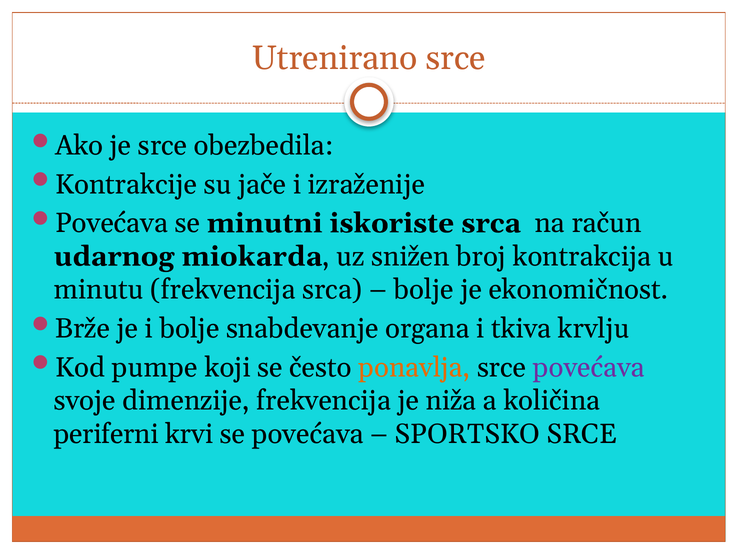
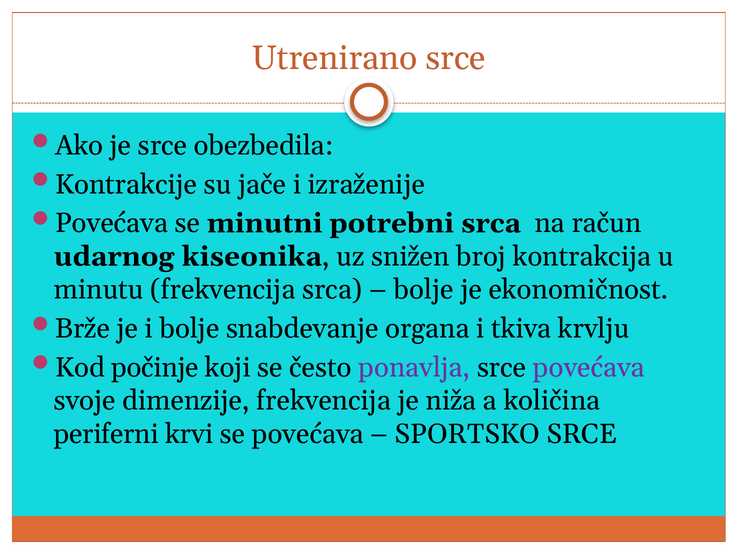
iskoriste: iskoriste -> potrebni (392, 223)
miokarda: miokarda -> kiseonika (252, 256)
pumpe: pumpe -> počinje (155, 367)
ponavlja colour: orange -> purple (414, 367)
